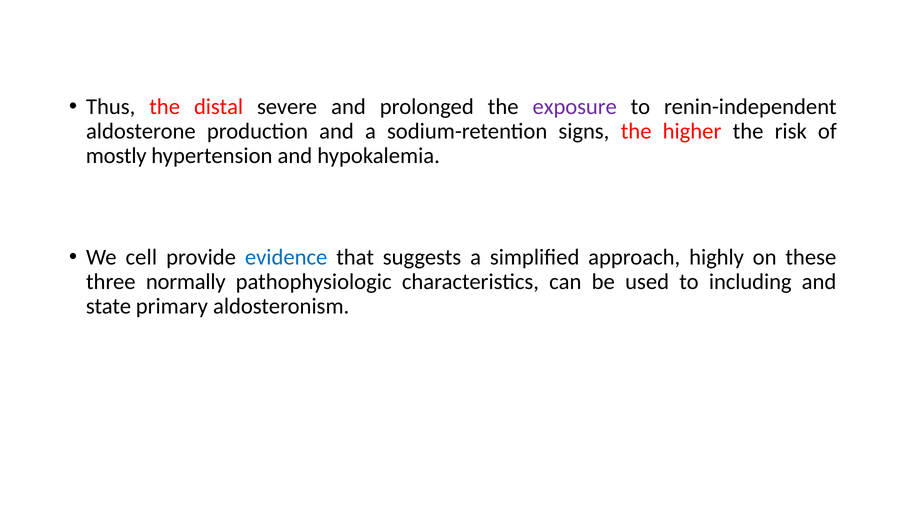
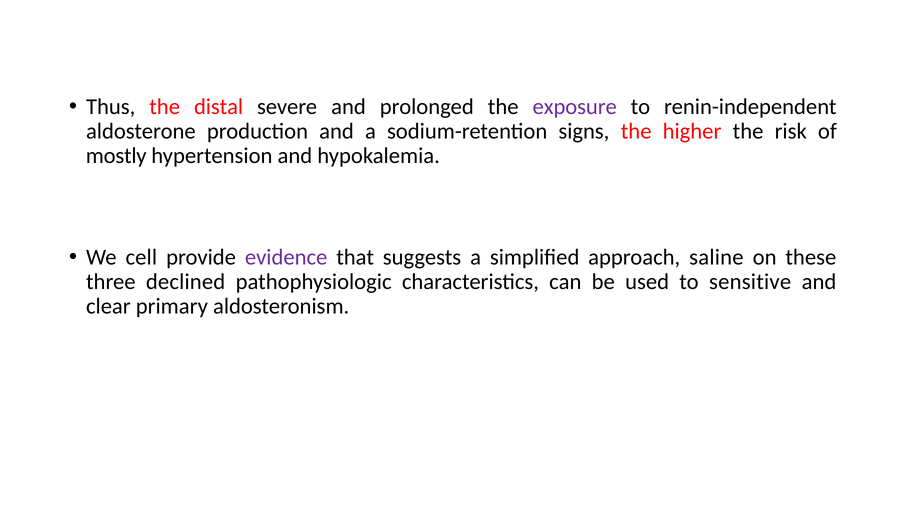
evidence colour: blue -> purple (286, 257)
highly: highly -> saline (716, 257)
normally: normally -> declined (186, 282)
including: including -> sensitive (750, 282)
state: state -> clear (108, 306)
